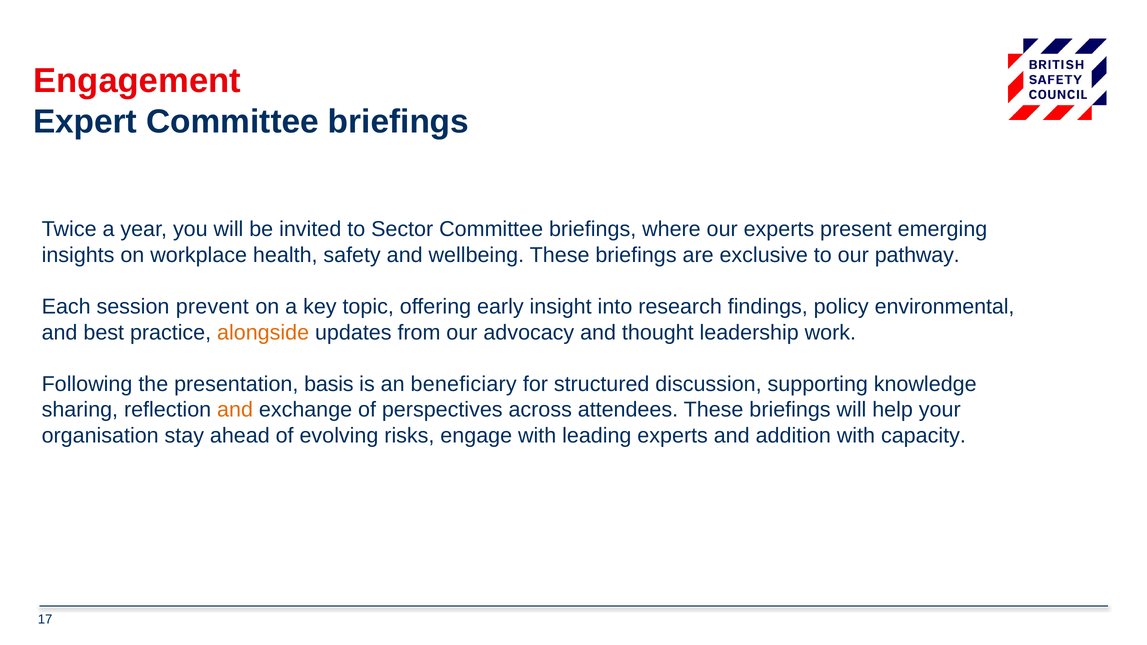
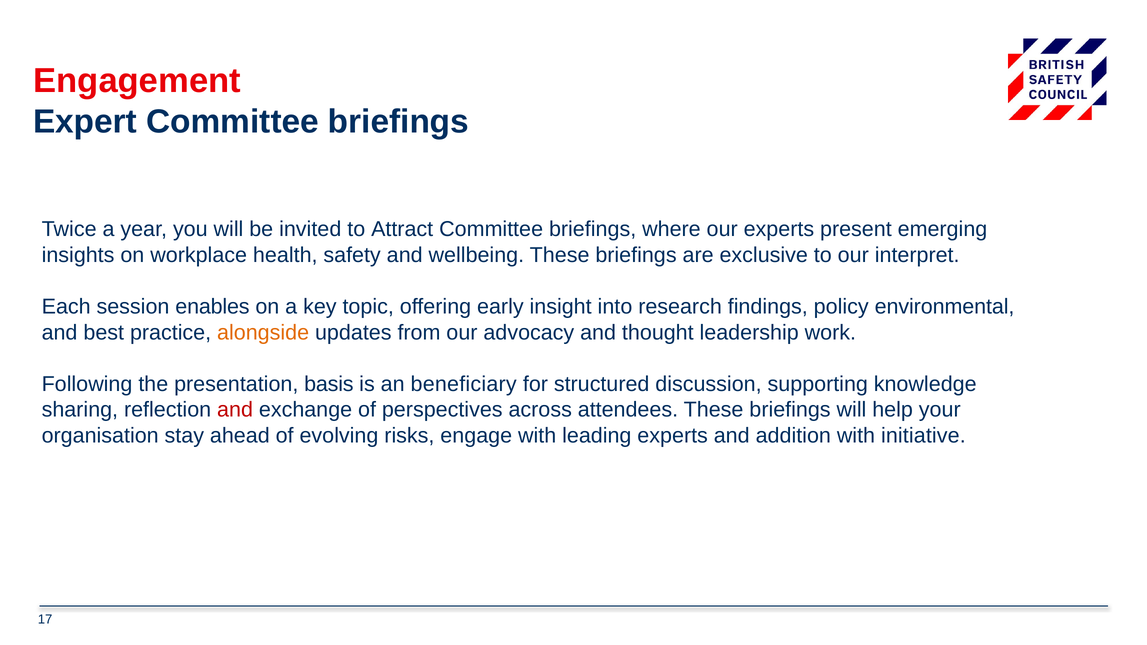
Sector: Sector -> Attract (402, 229)
pathway: pathway -> interpret (917, 255)
prevent: prevent -> enables (212, 307)
and colour: orange -> red (235, 410)
capacity: capacity -> initiative (923, 436)
